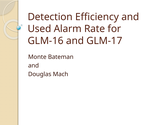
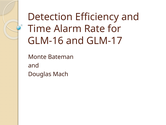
Used: Used -> Time (39, 29)
